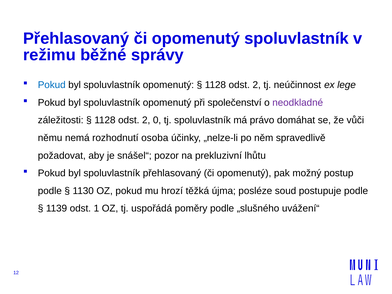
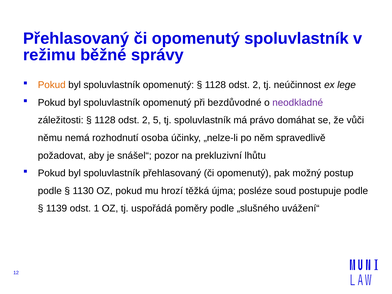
Pokud colour: blue -> orange (52, 85)
společenství: společenství -> bezdůvodné (235, 103)
0: 0 -> 5 (157, 120)
